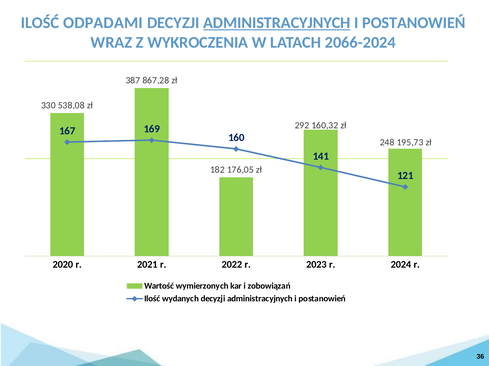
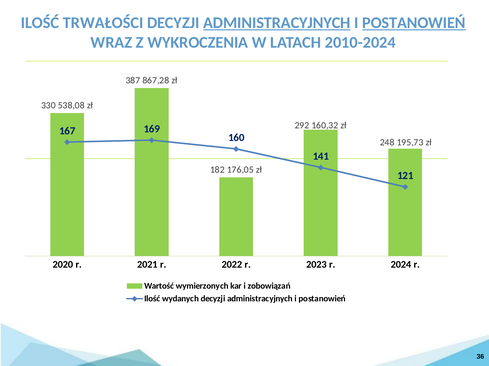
ODPADAMI: ODPADAMI -> TRWAŁOŚCI (103, 23)
POSTANOWIEŃ underline: none -> present (414, 23)
2066-2024: 2066-2024 -> 2010-2024 (360, 42)
